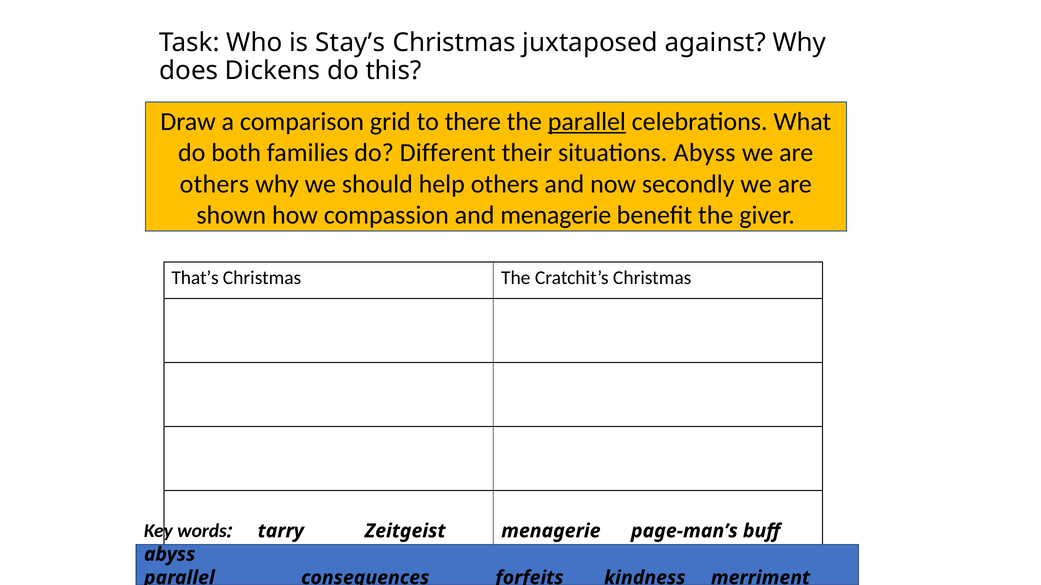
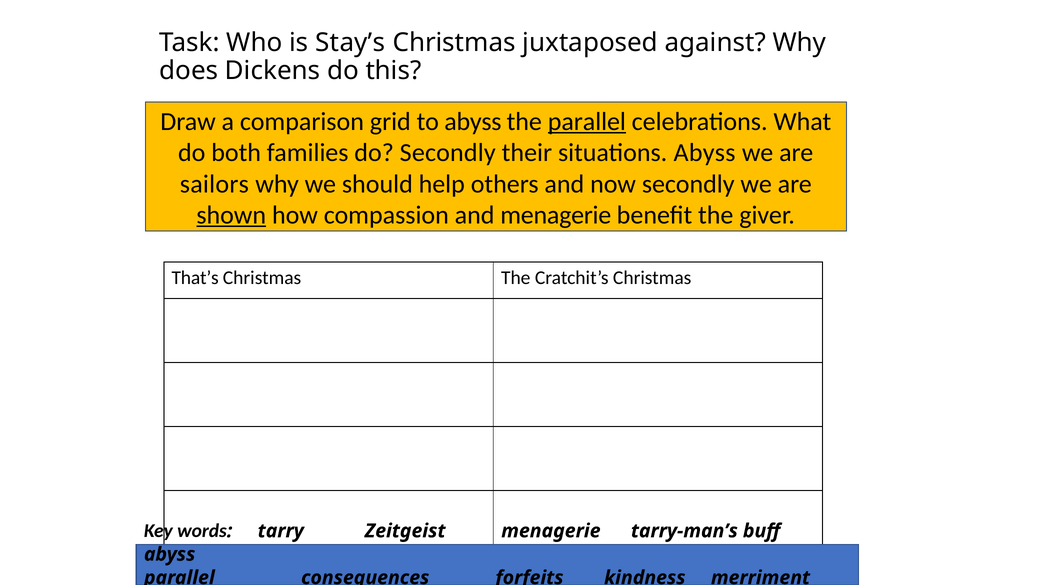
to there: there -> abyss (473, 122)
do Different: Different -> Secondly (448, 153)
others: others -> sailors (214, 184)
shown underline: none -> present (231, 215)
page-man’s: page-man’s -> tarry-man’s (684, 531)
